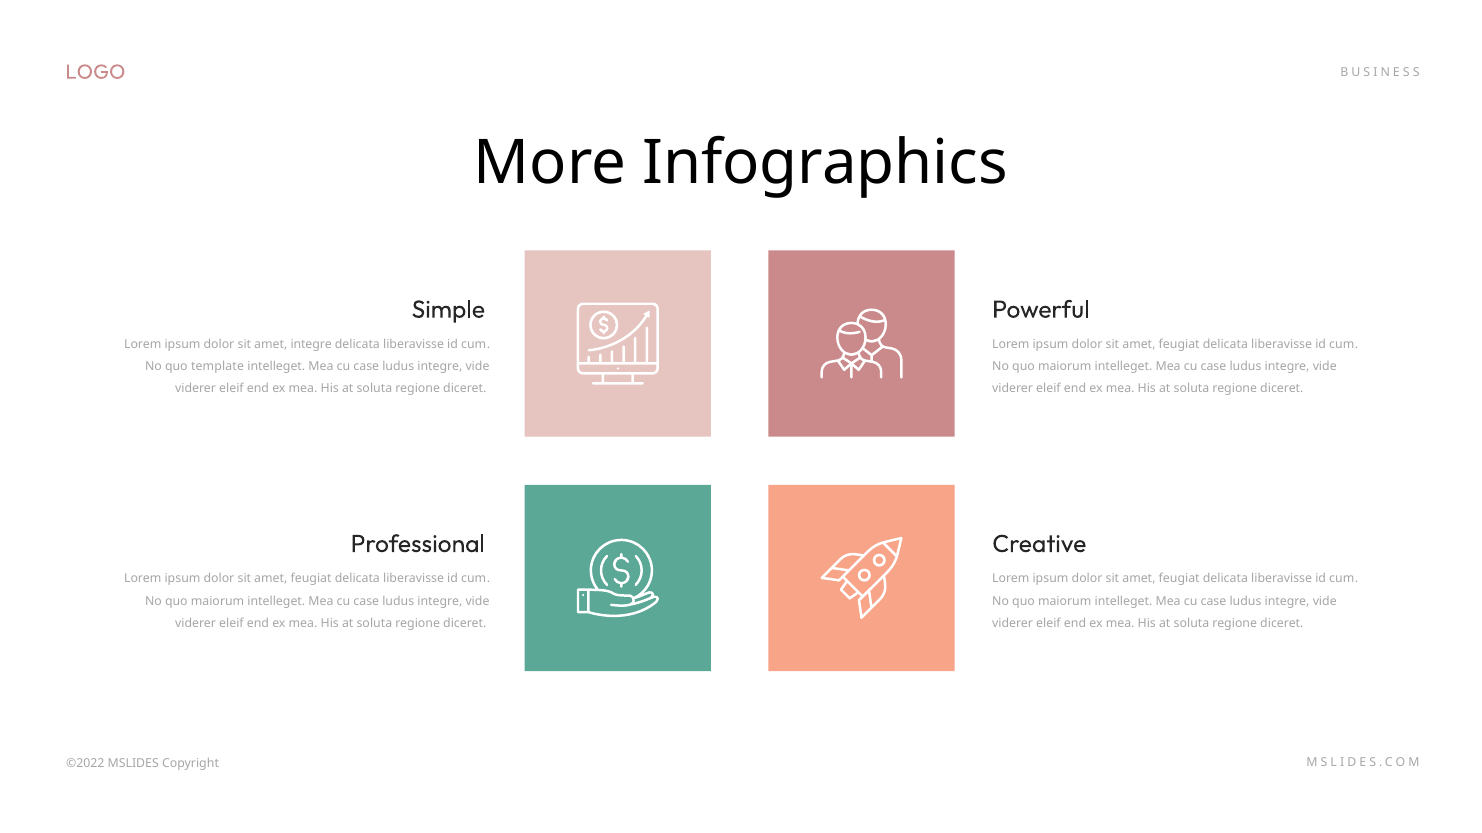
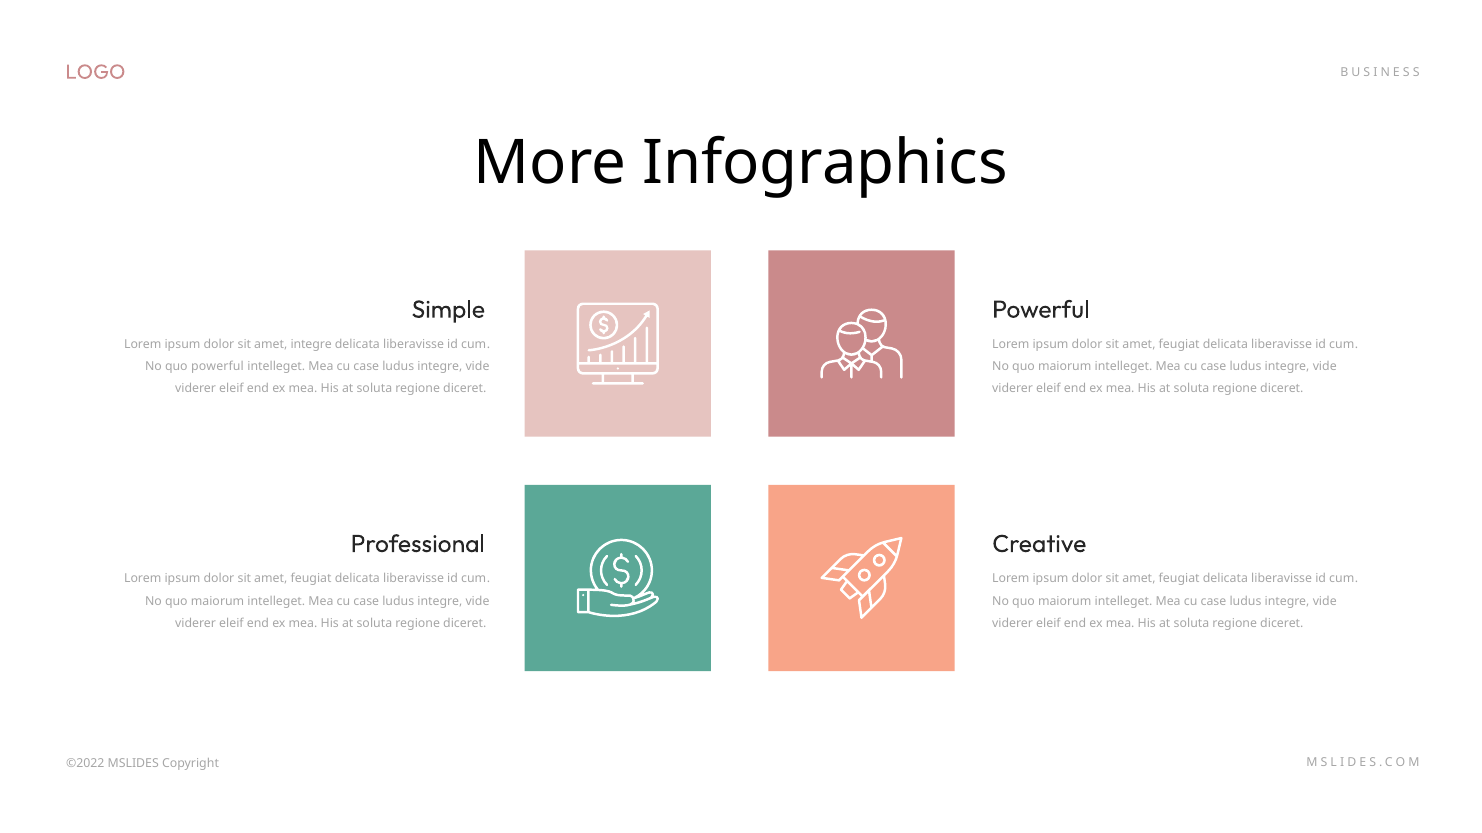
quo template: template -> powerful (218, 367)
